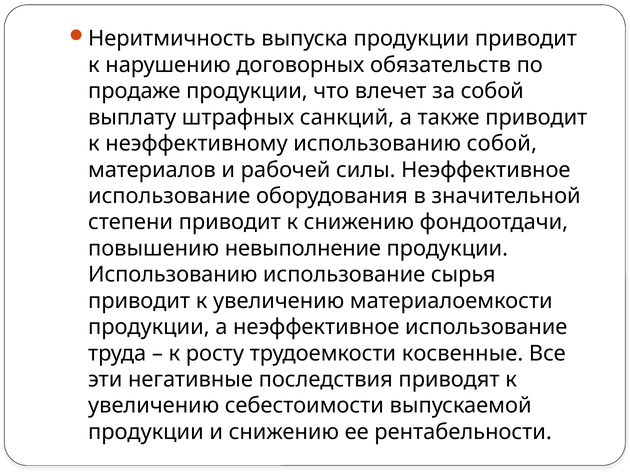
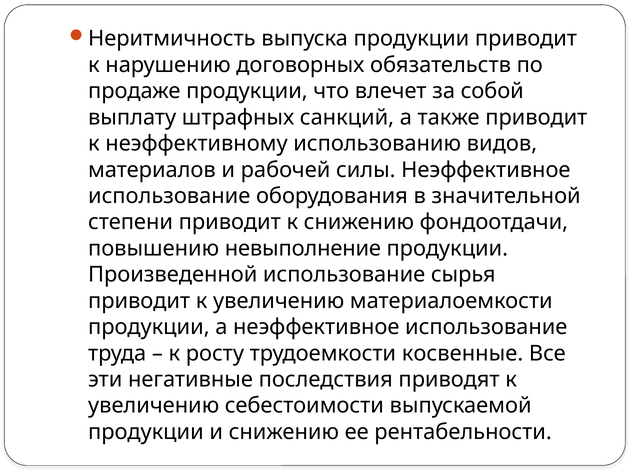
использованию собой: собой -> видов (502, 144)
Использованию: Использованию -> Произведенной (173, 275)
